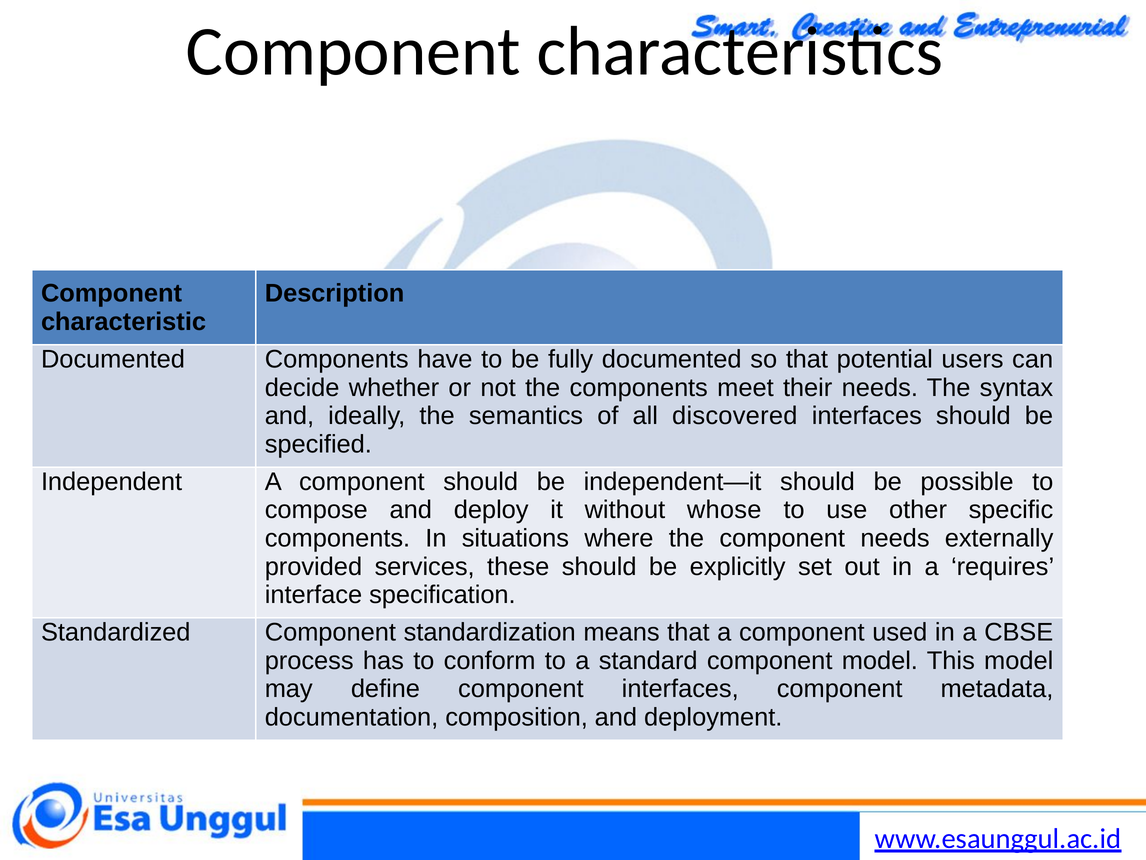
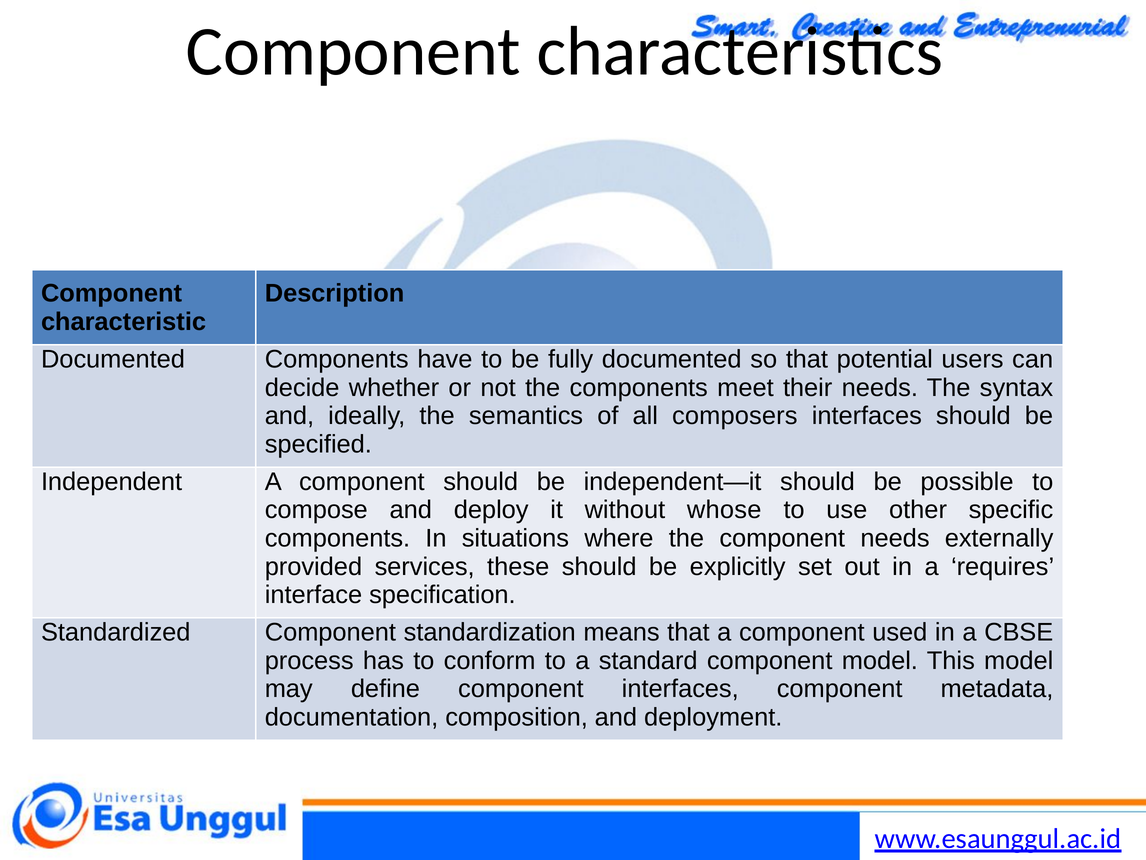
discovered: discovered -> composers (735, 416)
